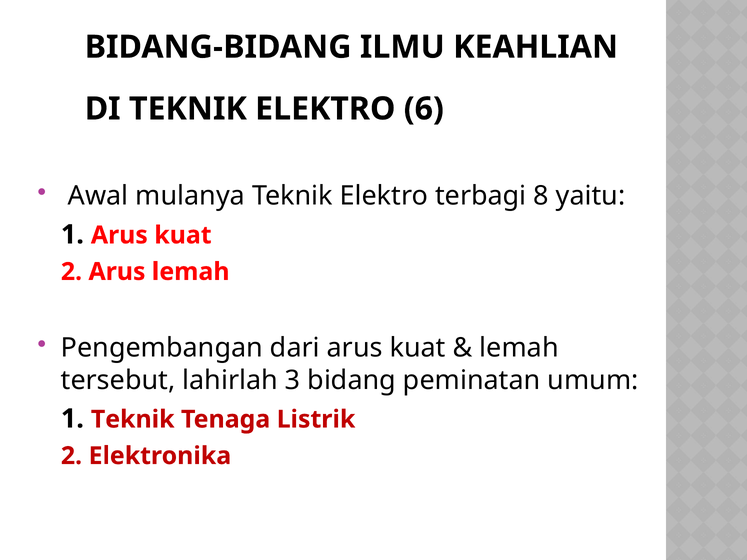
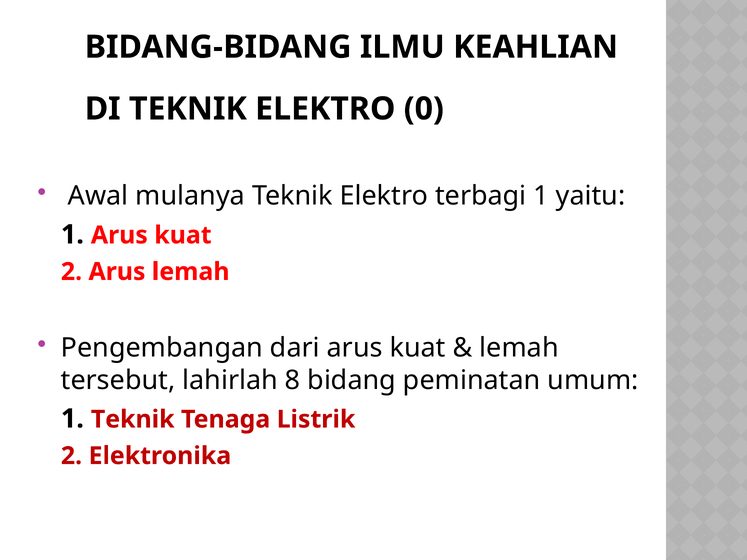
6: 6 -> 0 (424, 109)
terbagi 8: 8 -> 1 (541, 196)
3: 3 -> 8 (293, 380)
